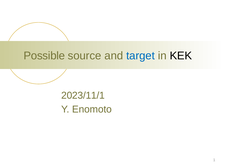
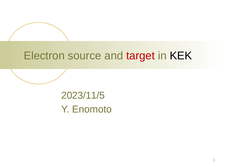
Possible: Possible -> Electron (44, 56)
target colour: blue -> red (141, 56)
2023/11/1: 2023/11/1 -> 2023/11/5 (83, 95)
